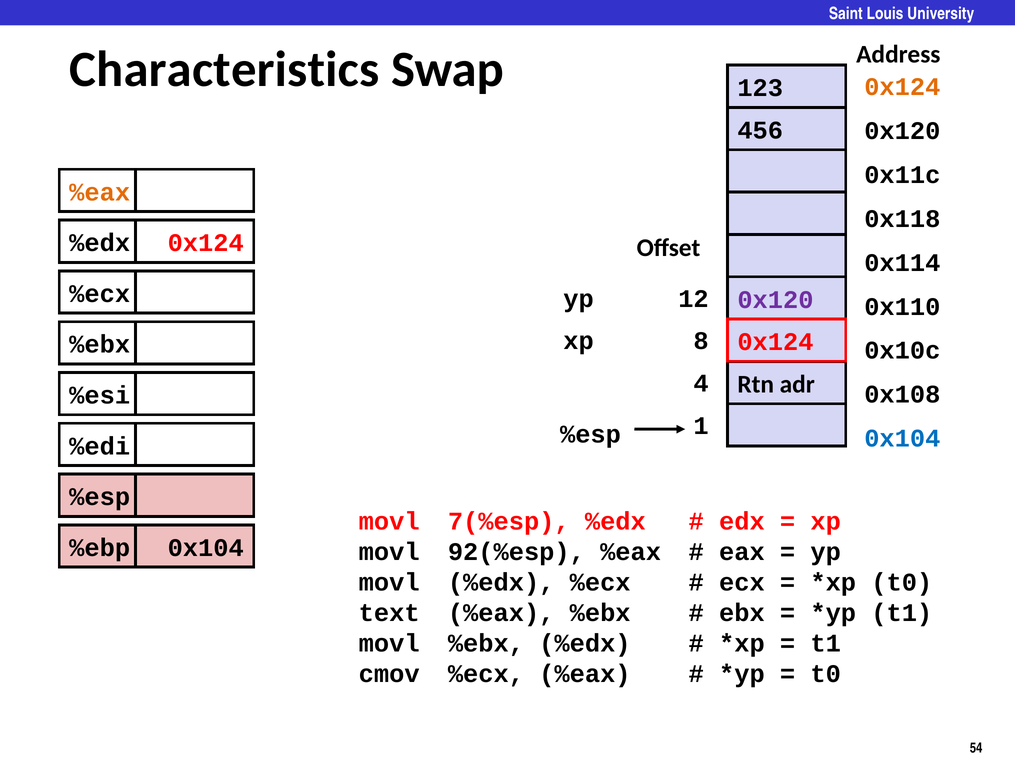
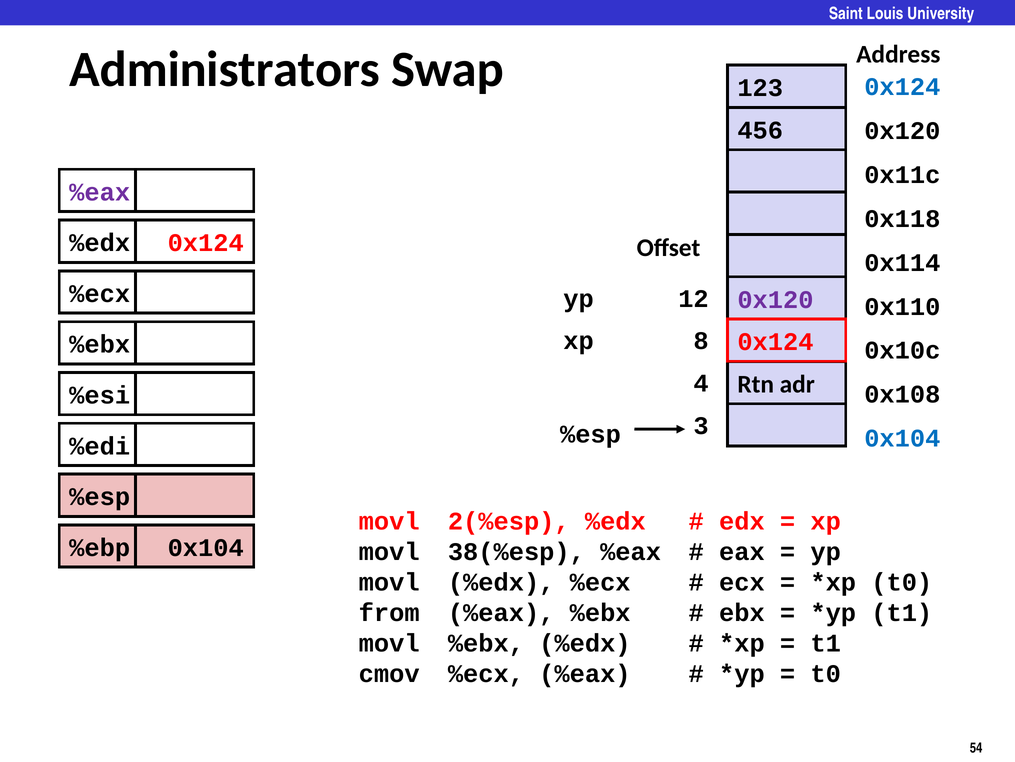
Characteristics: Characteristics -> Administrators (225, 69)
0x124 colour: orange -> blue (902, 87)
%eax colour: orange -> purple (100, 192)
1: 1 -> 3 (701, 425)
7(%esp: 7(%esp -> 2(%esp (509, 521)
92(%esp: 92(%esp -> 38(%esp (516, 551)
text: text -> from (389, 612)
